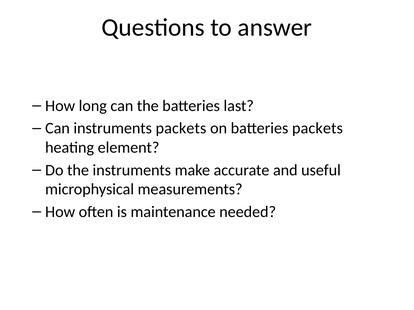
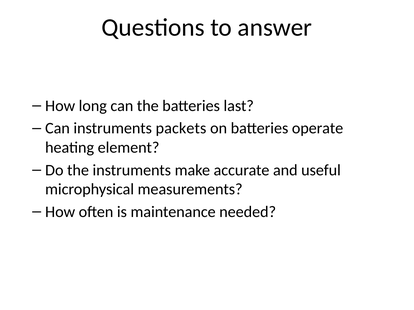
batteries packets: packets -> operate (318, 129)
